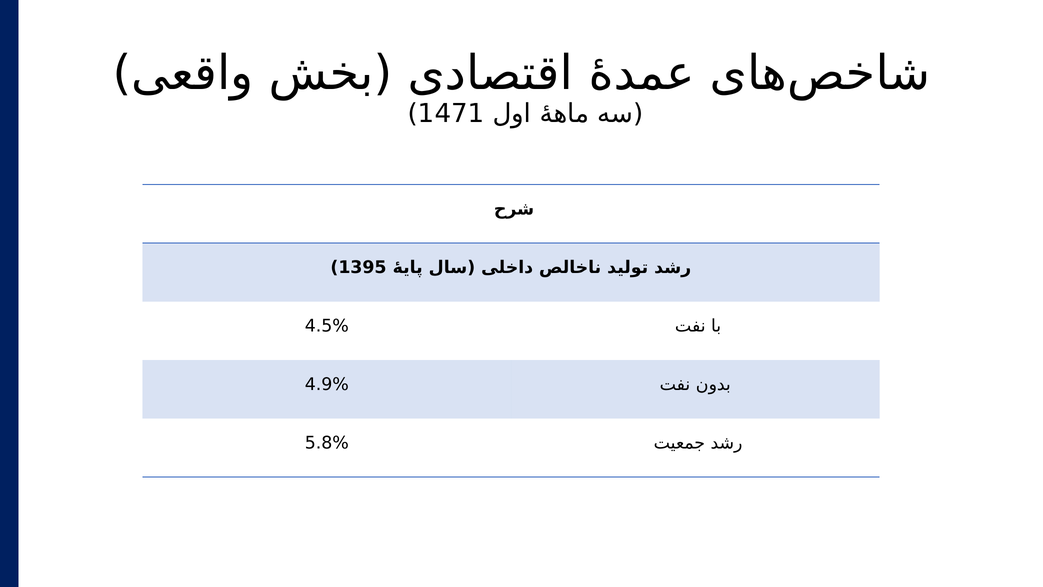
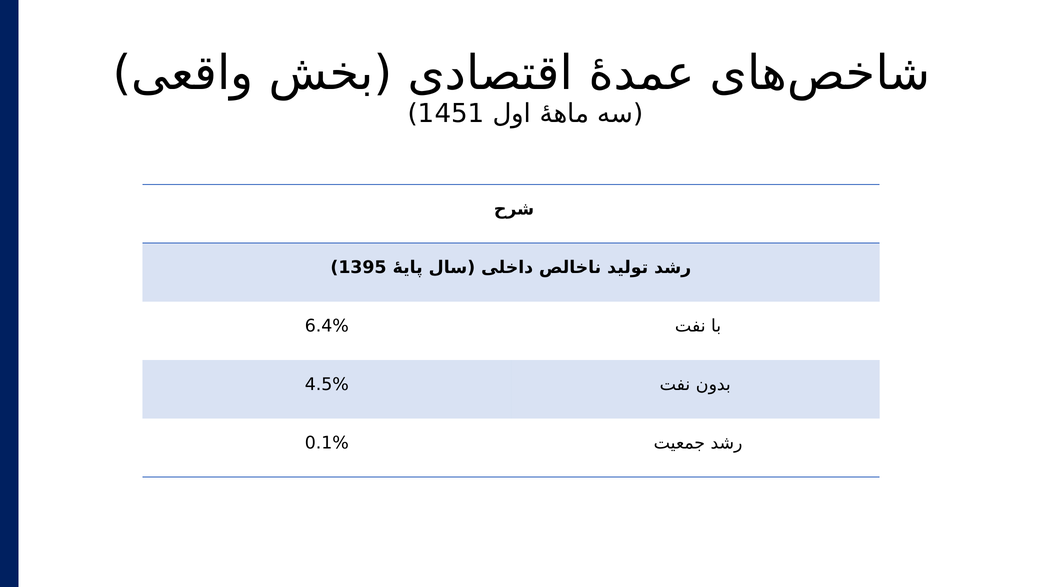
1471: 1471 -> 1451 (451, 114)
4.5%: 4.5% -> 6.4% (327, 326)
4.9%: 4.9% -> 4.5% (327, 384)
5.8%: 5.8% -> 0.1% (327, 443)
